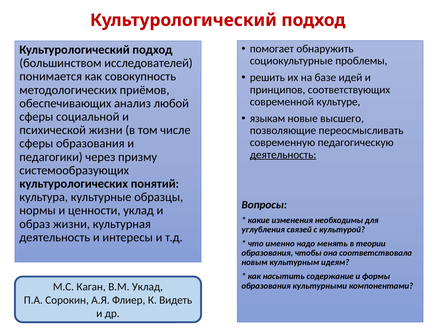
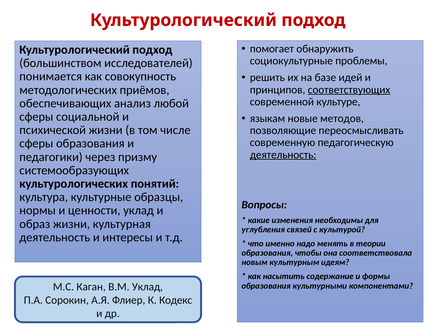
соответствующих underline: none -> present (349, 90)
высшего: высшего -> методов (342, 118)
Видеть: Видеть -> Кодекс (176, 300)
